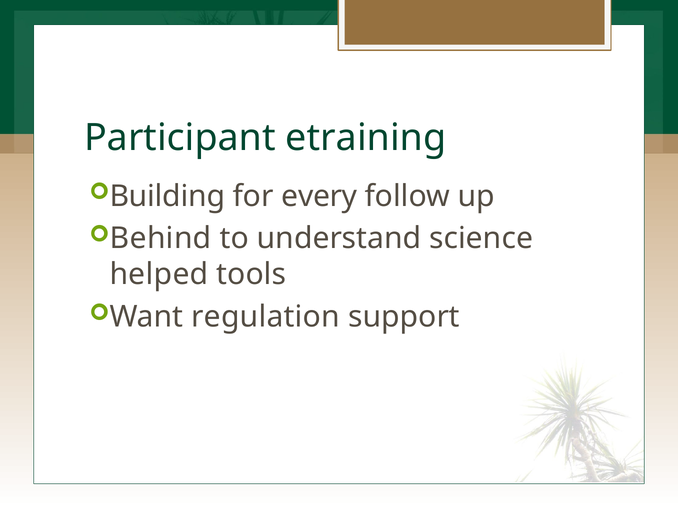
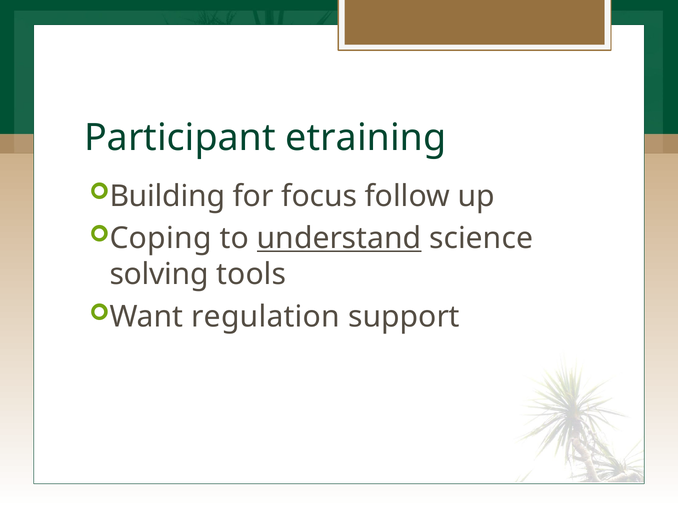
every: every -> focus (319, 196)
Behind: Behind -> Coping (161, 238)
understand underline: none -> present (339, 238)
helped: helped -> solving (159, 274)
